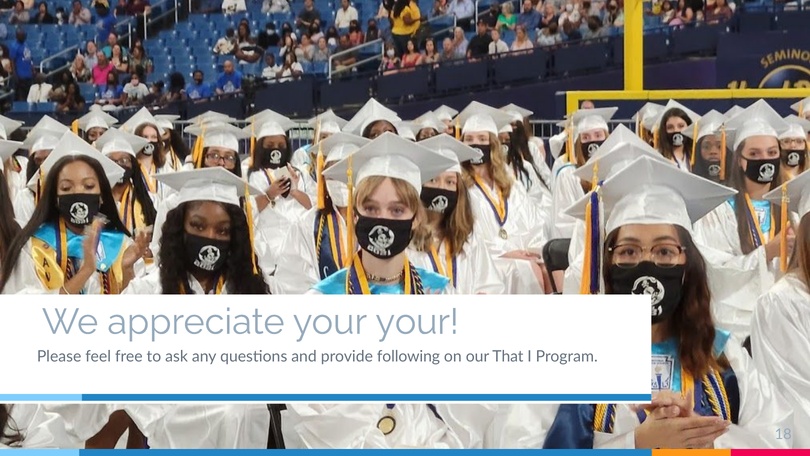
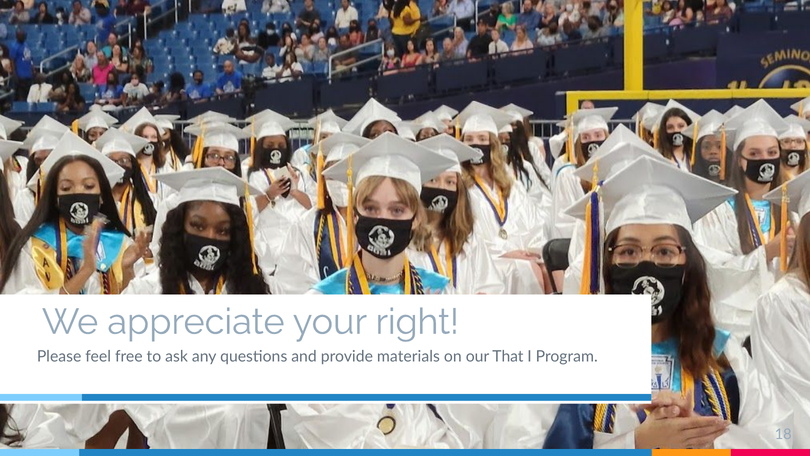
your your: your -> right (417, 322)
following: following -> materials (408, 356)
